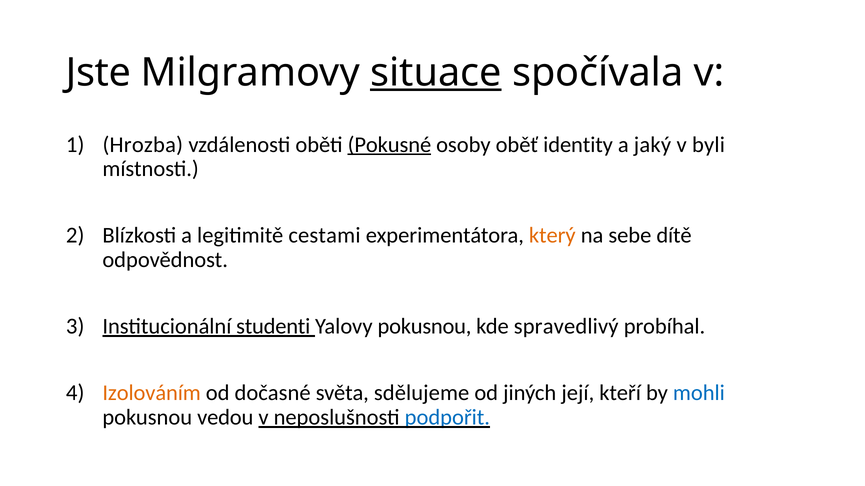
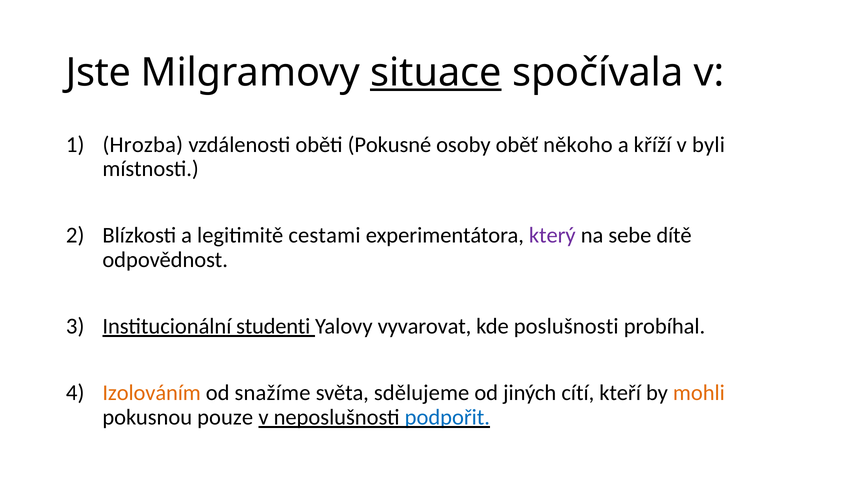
Pokusné underline: present -> none (389, 145)
identity: identity -> někoho (578, 145)
jaký: jaký -> kříží (653, 145)
který colour: orange -> purple (552, 236)
Yalovy pokusnou: pokusnou -> vyvarovat (424, 327)
spravedlivý: spravedlivý -> poslušnosti (566, 327)
dočasné: dočasné -> snažíme (272, 393)
její: její -> cítí (578, 393)
mohli colour: blue -> orange (699, 393)
vedou: vedou -> pouze (225, 418)
